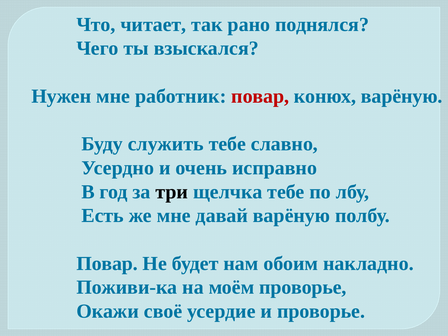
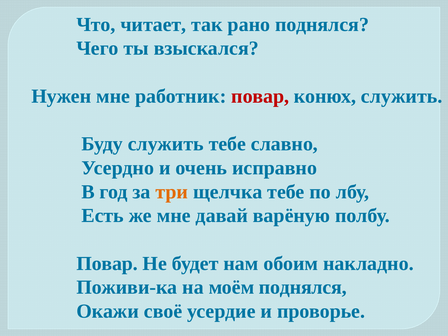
конюх варёную: варёную -> служить (402, 96)
три colour: black -> orange (172, 192)
моём проворье: проворье -> поднялся (303, 287)
